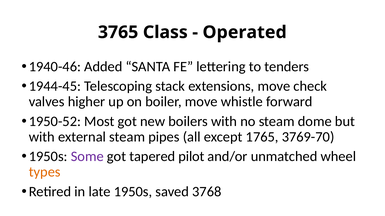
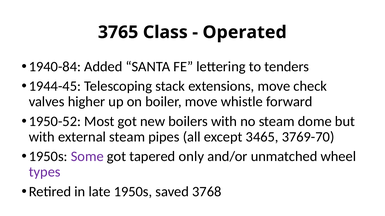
1940-46: 1940-46 -> 1940-84 (55, 67)
1765: 1765 -> 3465 (262, 137)
pilot: pilot -> only (191, 157)
types colour: orange -> purple (45, 172)
